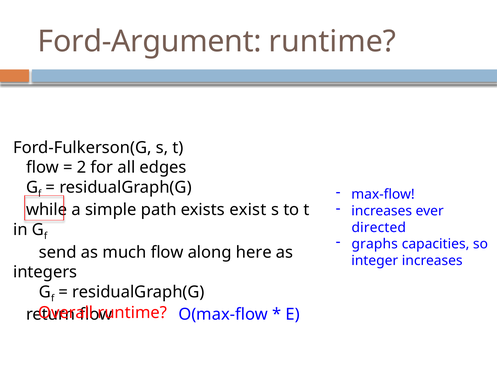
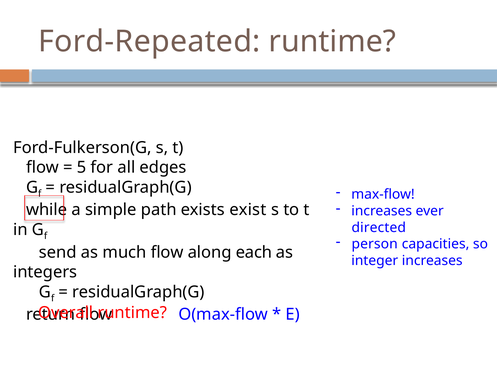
Ford-Argument: Ford-Argument -> Ford-Repeated (149, 41)
2: 2 -> 5 (82, 168)
graphs: graphs -> person (375, 245)
here: here -> each (254, 253)
